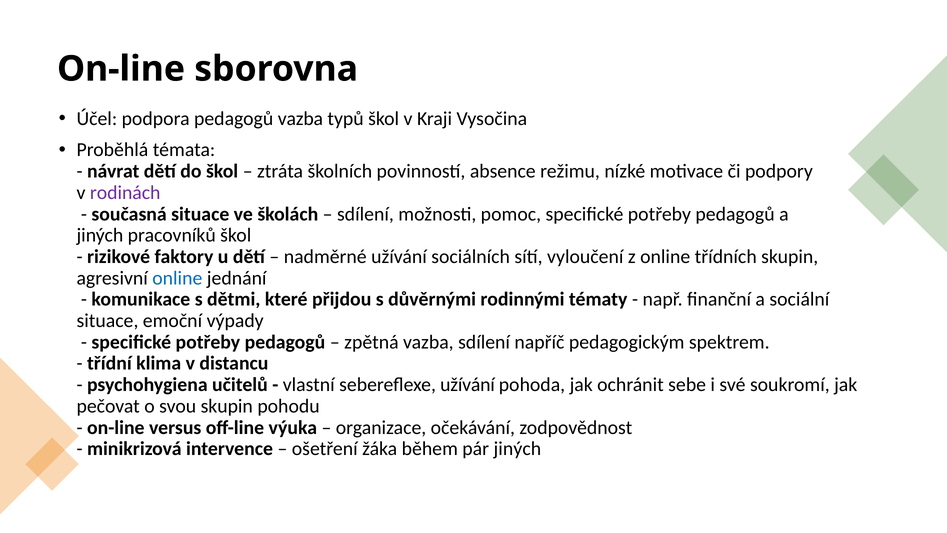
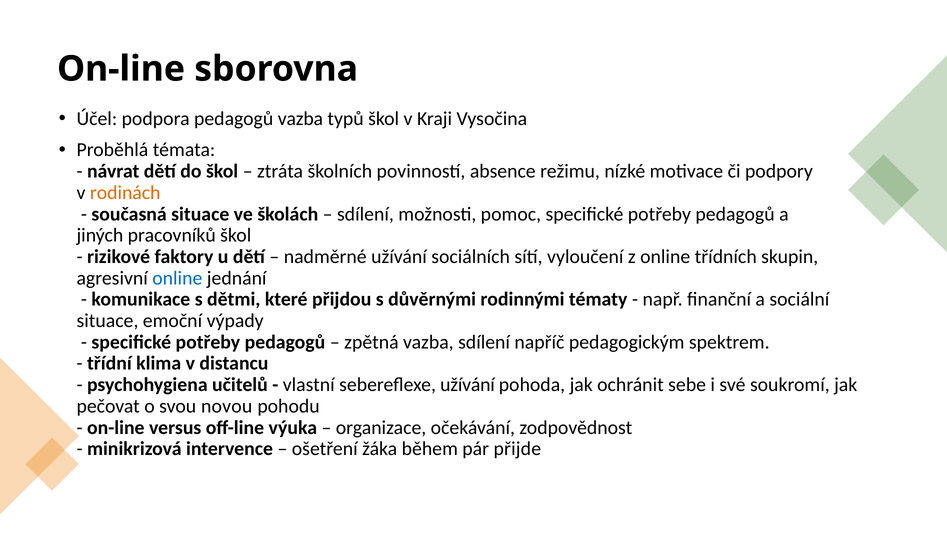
rodinách colour: purple -> orange (125, 193)
svou skupin: skupin -> novou (227, 406)
pár jiných: jiných -> přijde (517, 449)
